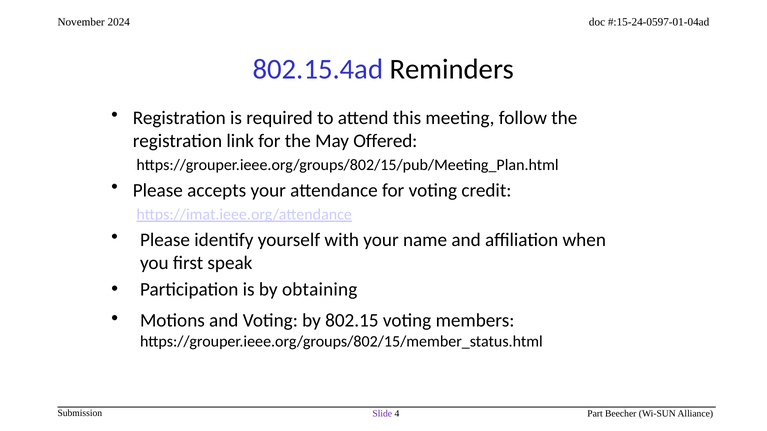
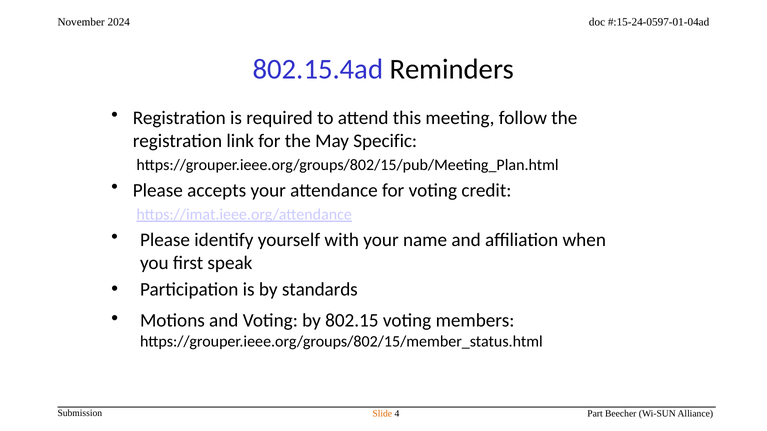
Offered: Offered -> Specific (385, 141)
obtaining: obtaining -> standards (320, 290)
Slide colour: purple -> orange (382, 414)
